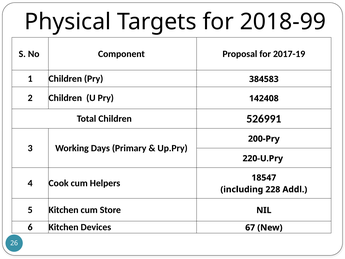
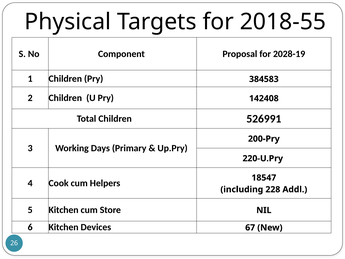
2018-99: 2018-99 -> 2018-55 (283, 22)
2017-19: 2017-19 -> 2028-19 (289, 54)
